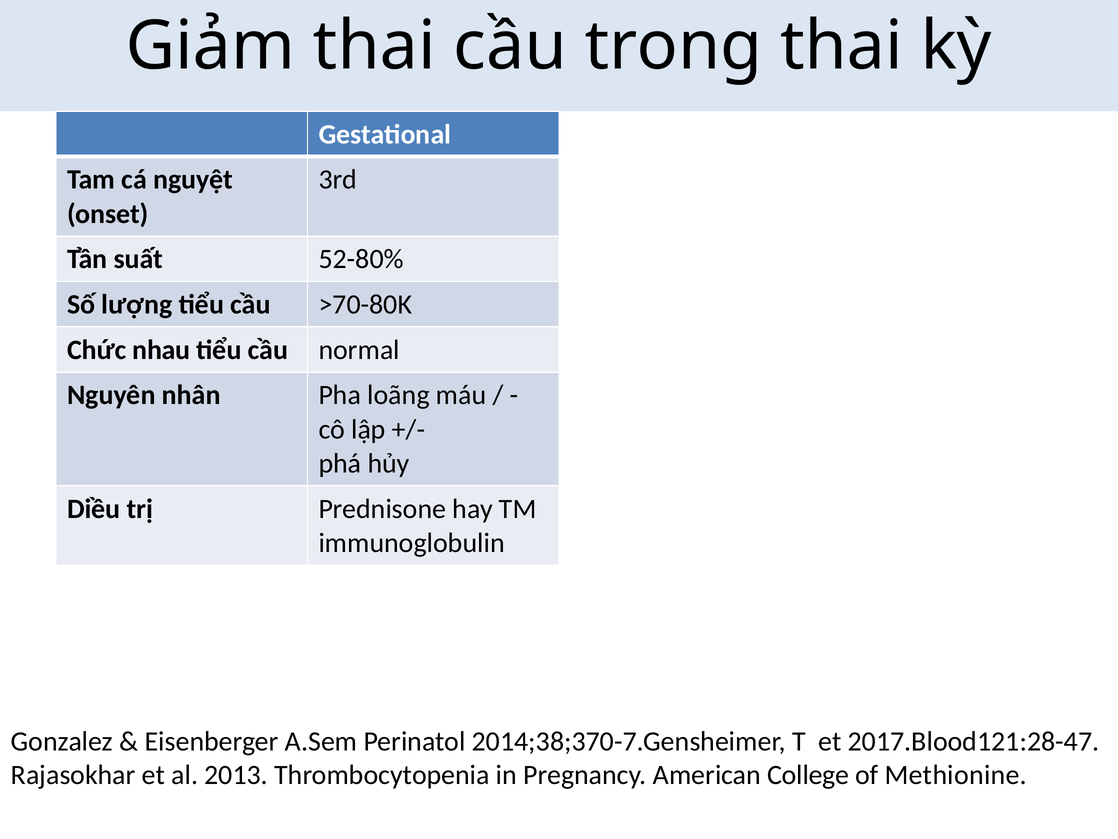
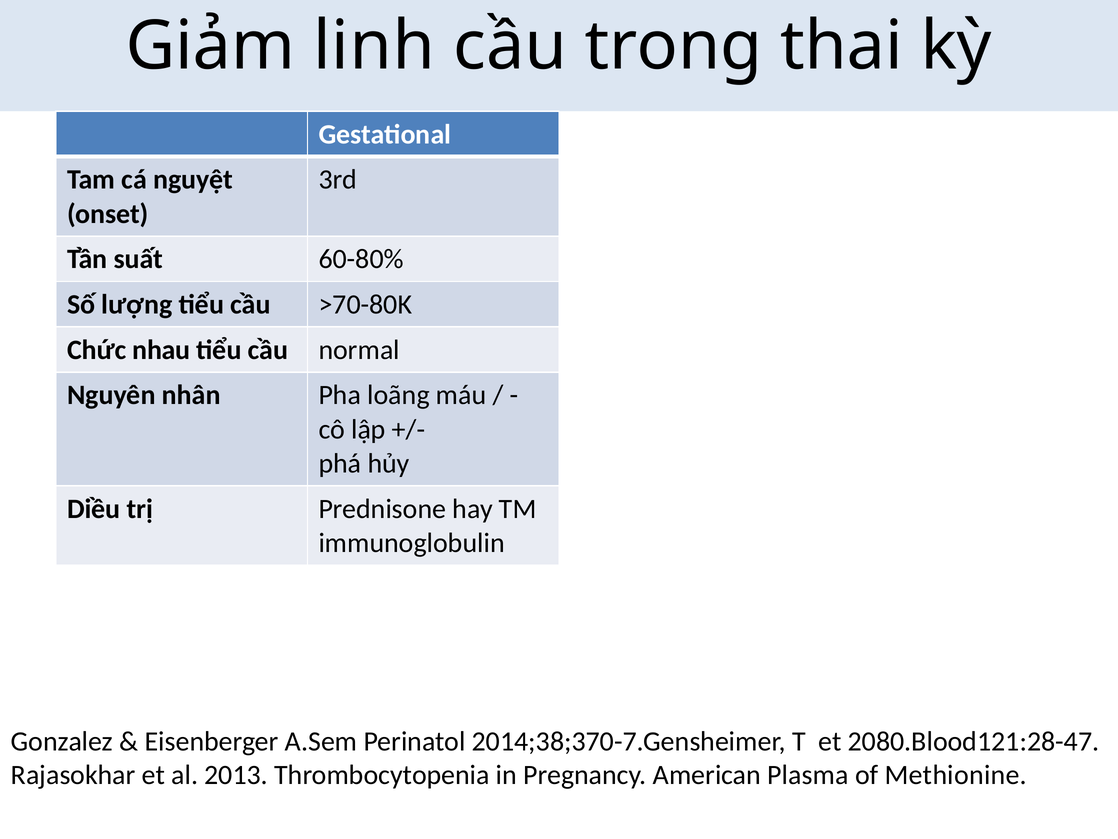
Giảm thai: thai -> linh (374, 46)
52-80%: 52-80% -> 60-80% (361, 259)
2017.Blood121:28-47: 2017.Blood121:28-47 -> 2080.Blood121:28-47 (974, 741)
College: College -> Plasma (808, 774)
